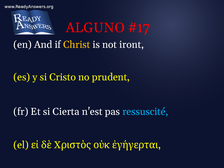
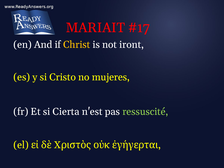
ALGUNO: ALGUNO -> MARIAIT (95, 28)
prudent: prudent -> mujeres (111, 77)
ressuscité colour: light blue -> light green (145, 112)
